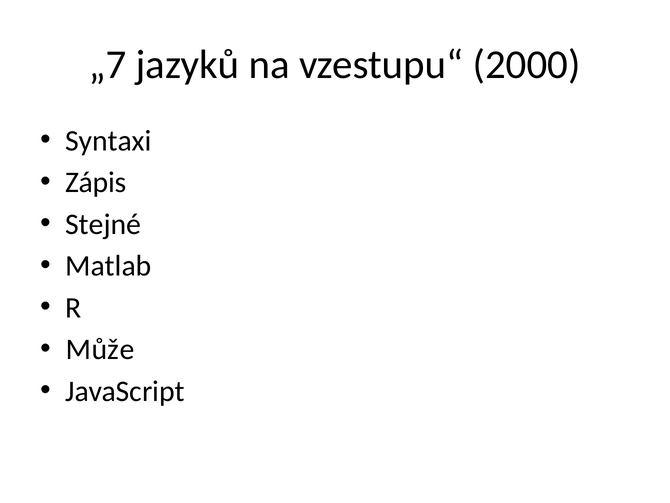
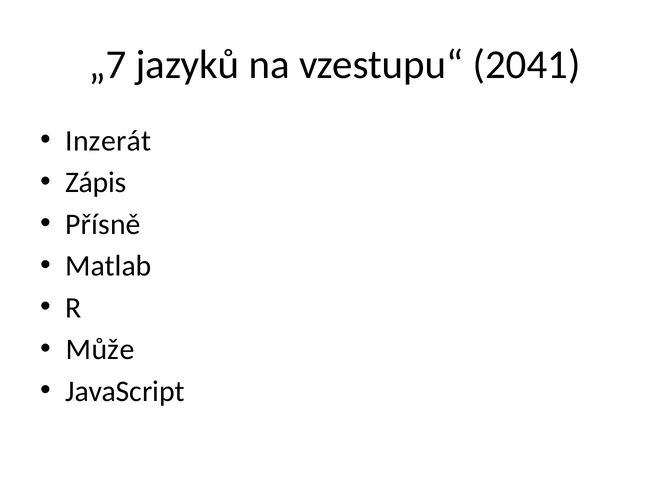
2000: 2000 -> 2041 (527, 65)
Syntaxi: Syntaxi -> Inzerát (108, 141)
Stejné: Stejné -> Přísně (103, 224)
